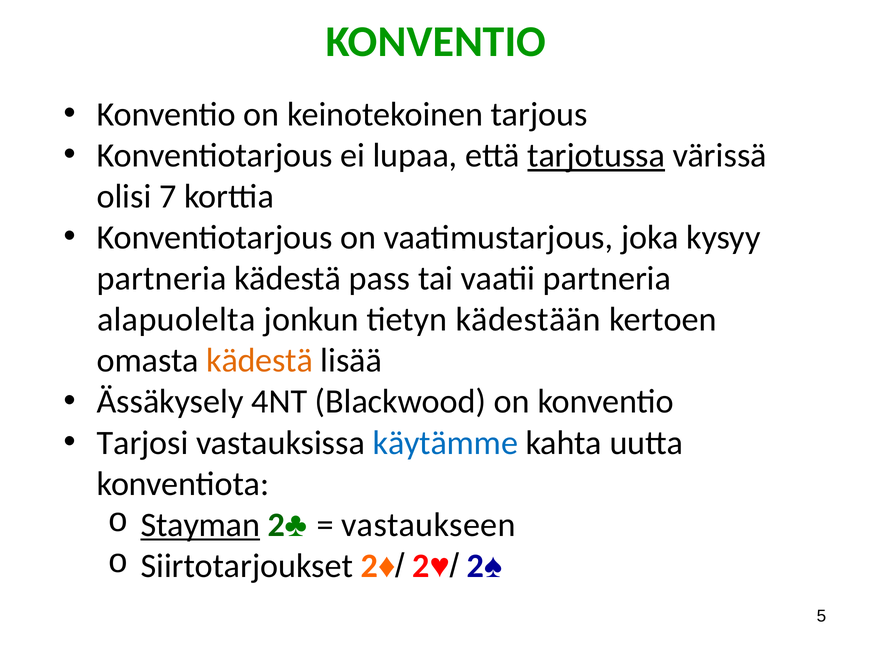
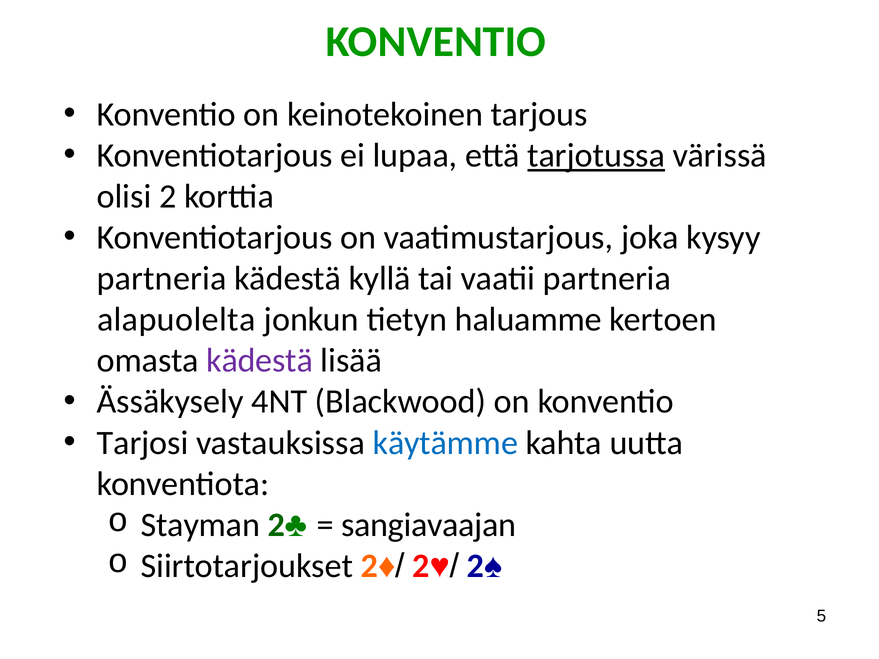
7: 7 -> 2 (168, 197)
pass: pass -> kyllä (380, 279)
kädestään: kädestään -> haluamme (528, 320)
kädestä colour: orange -> purple (260, 361)
Stayman underline: present -> none (200, 525)
vastaukseen: vastaukseen -> sangiavaajan (429, 525)
